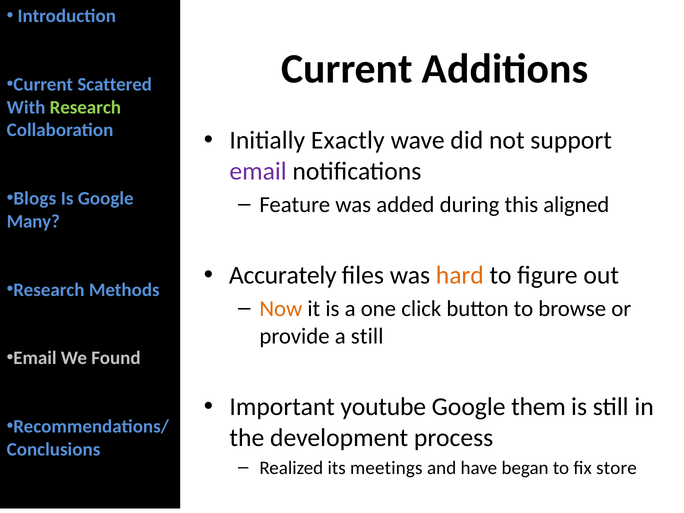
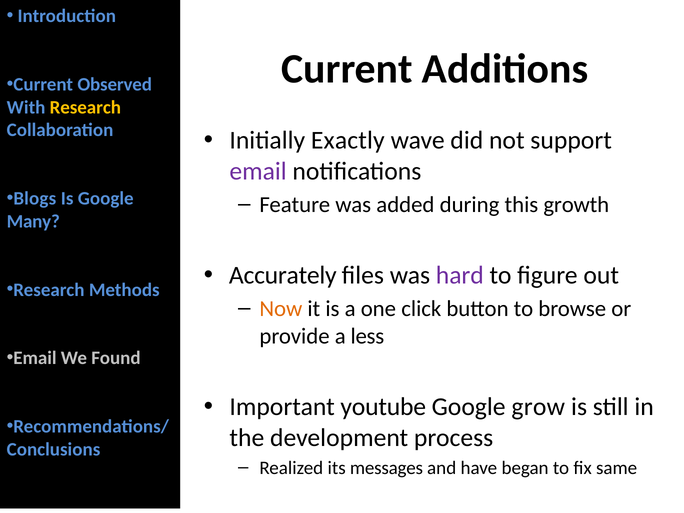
Scattered: Scattered -> Observed (115, 85)
Research colour: light green -> yellow (85, 107)
aligned: aligned -> growth (576, 205)
hard colour: orange -> purple (460, 275)
a still: still -> less (367, 336)
them: them -> grow (538, 407)
meetings: meetings -> messages (387, 468)
store: store -> same (617, 468)
